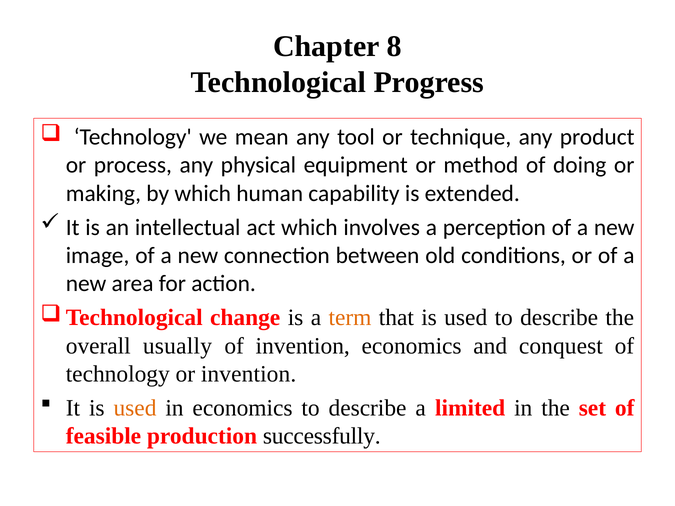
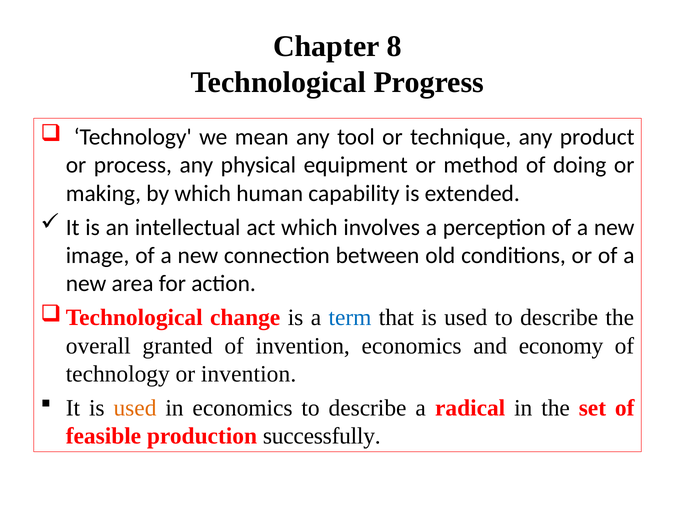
term colour: orange -> blue (350, 318)
usually: usually -> granted (178, 346)
conquest: conquest -> economy (561, 346)
limited: limited -> radical (470, 408)
